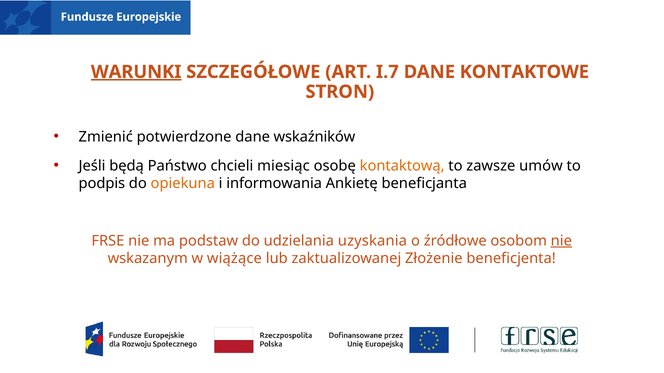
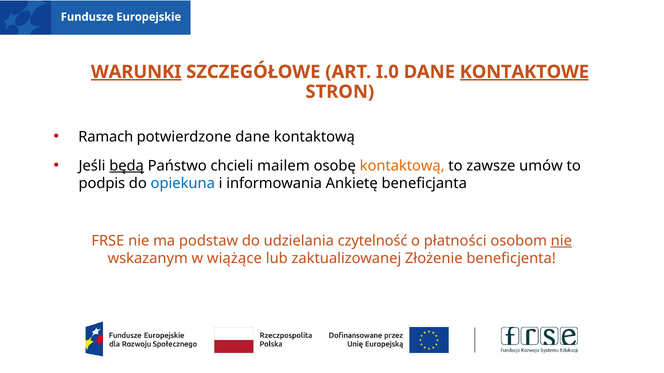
I.7: I.7 -> I.0 (387, 72)
KONTAKTOWE underline: none -> present (524, 72)
Zmienić: Zmienić -> Ramach (106, 137)
dane wskaźników: wskaźników -> kontaktową (314, 137)
będą underline: none -> present (127, 166)
miesiąc: miesiąc -> mailem (283, 166)
opiekuna colour: orange -> blue (183, 184)
uzyskania: uzyskania -> czytelność (373, 241)
źródłowe: źródłowe -> płatności (455, 241)
